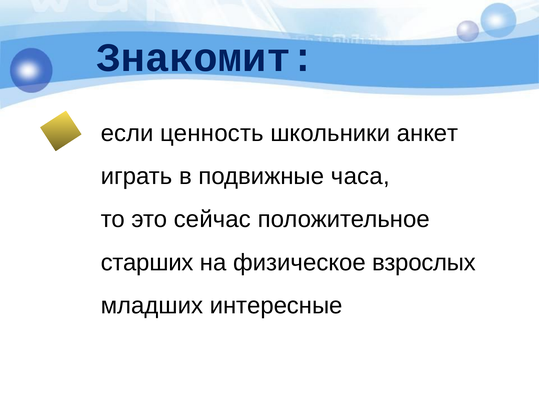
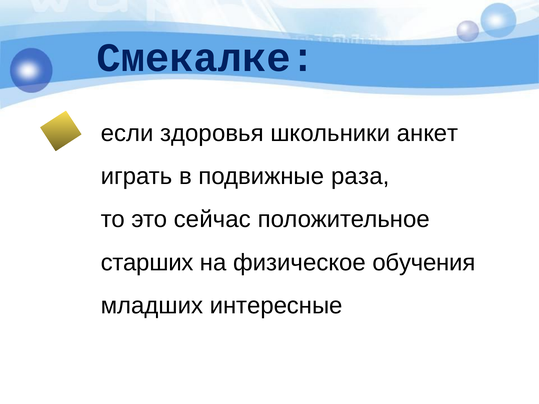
Знакомит: Знакомит -> Смекалке (206, 58)
ценность: ценность -> здоровья (212, 133)
часа: часа -> раза (360, 176)
взрослых: взрослых -> обучения (424, 263)
